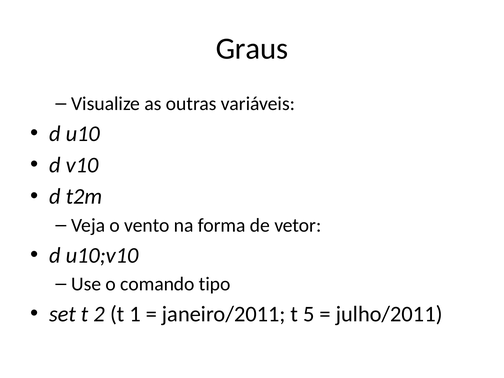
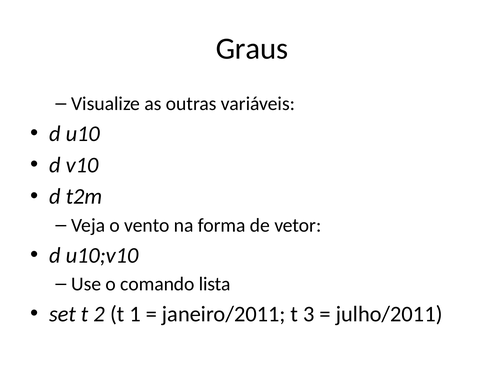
tipo: tipo -> lista (215, 284)
5: 5 -> 3 (309, 314)
